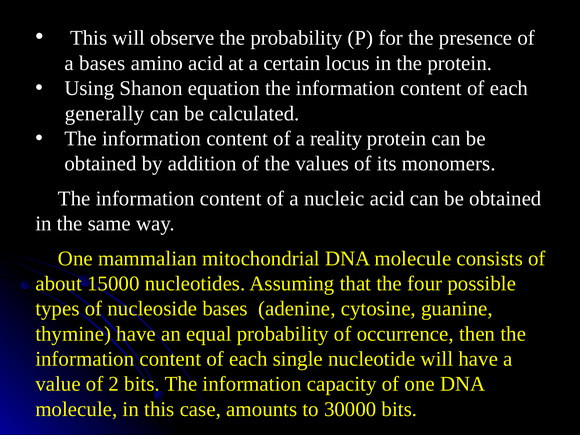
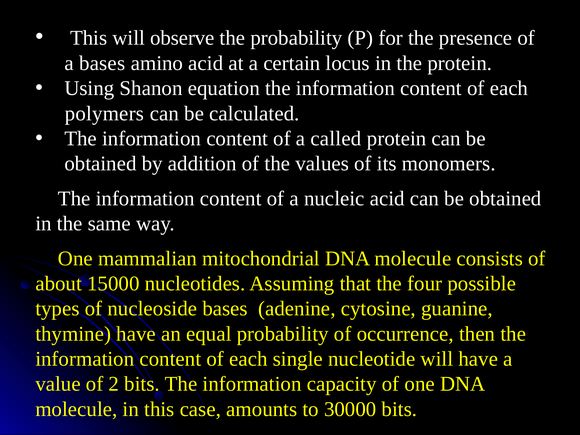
generally: generally -> polymers (104, 114)
reality: reality -> called (336, 139)
